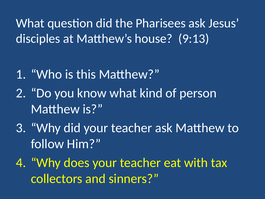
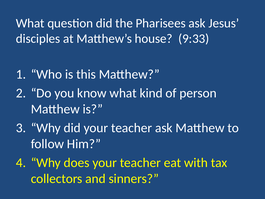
9:13: 9:13 -> 9:33 (194, 39)
